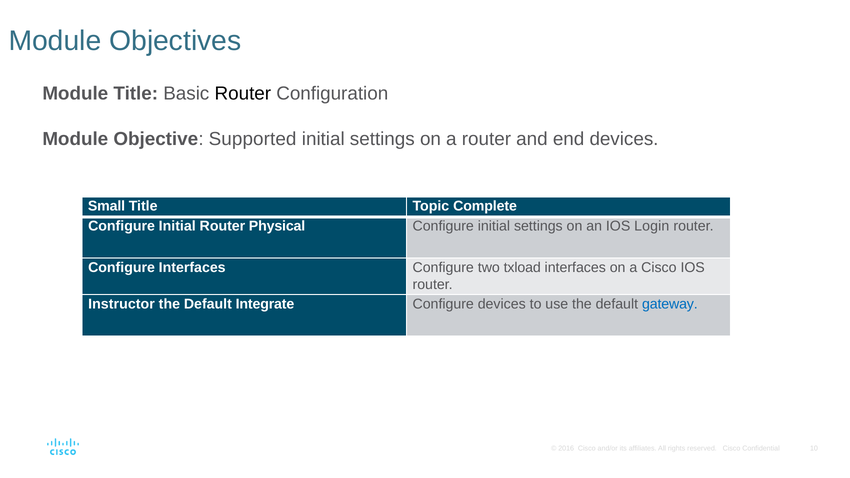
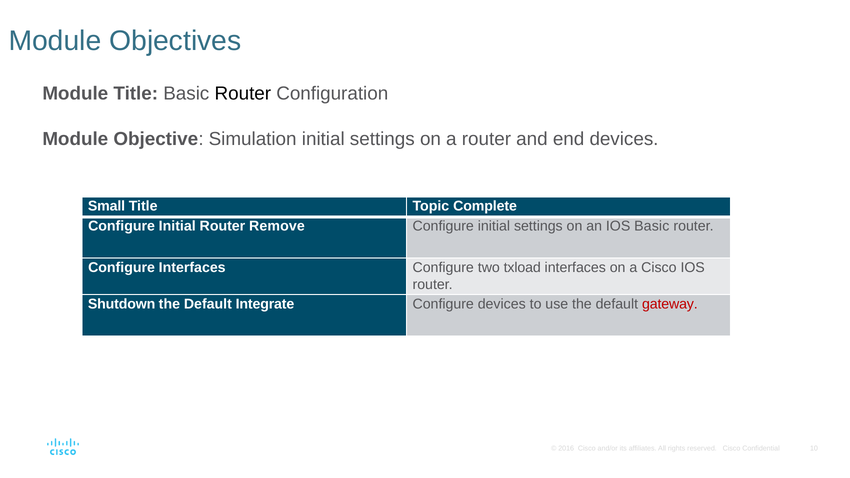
Supported: Supported -> Simulation (253, 139)
Physical: Physical -> Remove (277, 226)
IOS Login: Login -> Basic (652, 226)
Instructor: Instructor -> Shutdown (122, 304)
gateway colour: blue -> red (670, 304)
